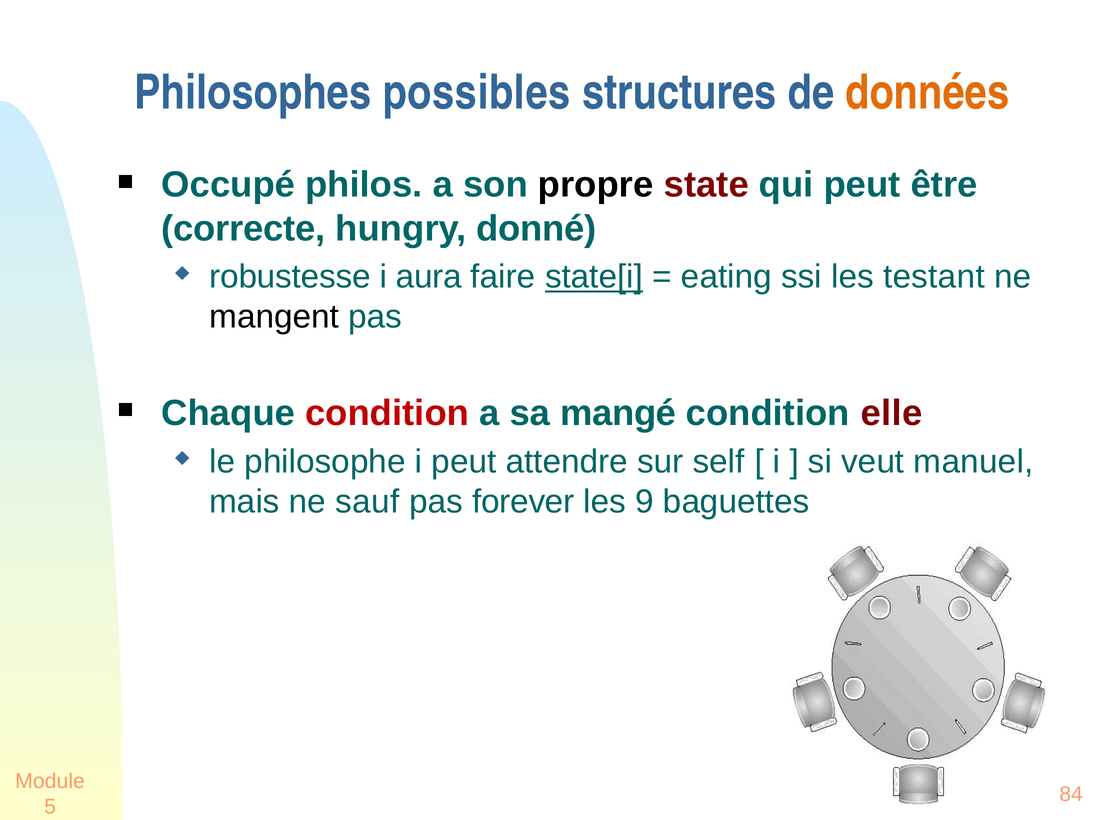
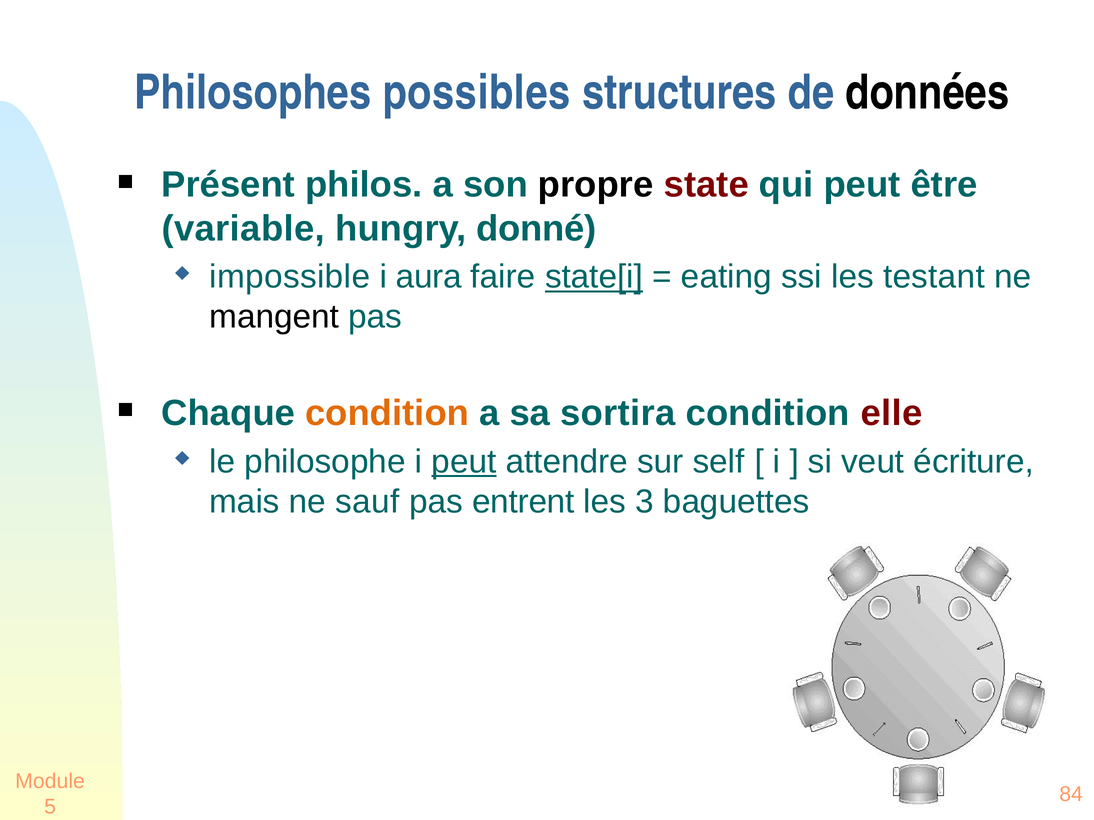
données colour: orange -> black (927, 93)
Occupé: Occupé -> Présent (228, 185)
correcte: correcte -> variable (243, 229)
robustesse: robustesse -> impossible (290, 277)
condition colour: red -> orange (387, 413)
mangé: mangé -> sortira (618, 413)
peut underline: none -> present (464, 462)
manuel: manuel -> écriture (974, 462)
forever: forever -> entrent (523, 502)
9: 9 -> 3 (644, 502)
